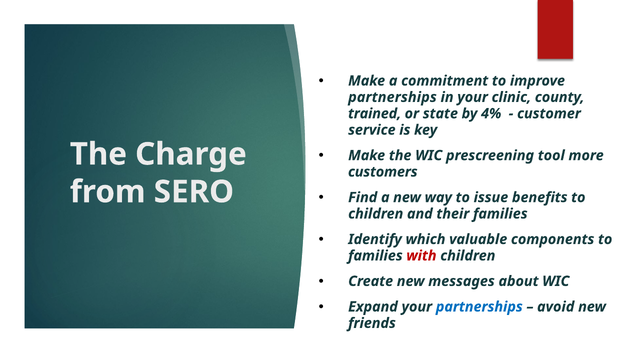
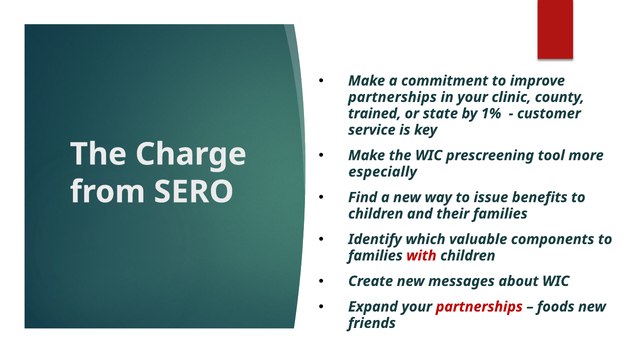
4%: 4% -> 1% (491, 114)
customers: customers -> especially (383, 172)
partnerships colour: blue -> red (479, 307)
avoid: avoid -> foods (556, 307)
